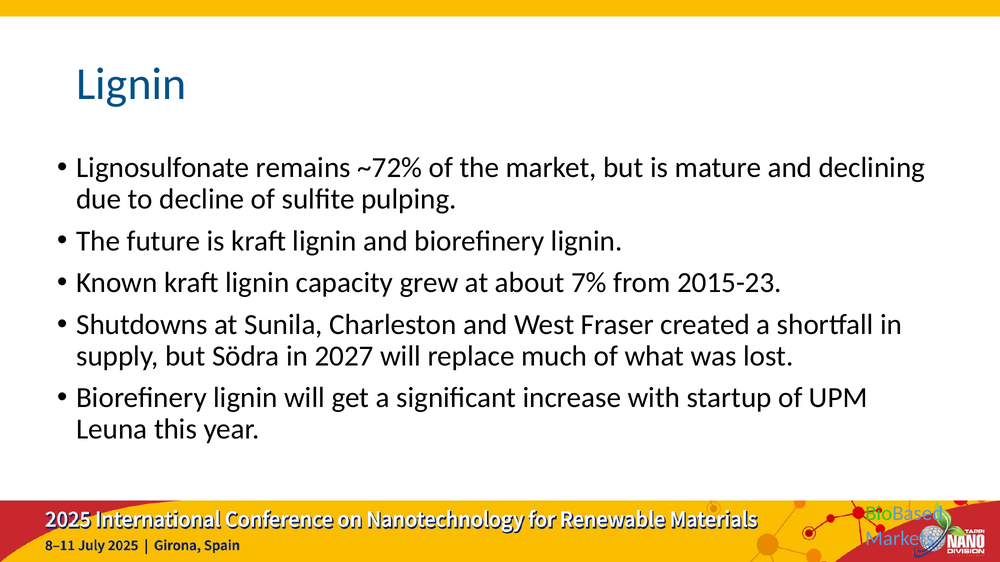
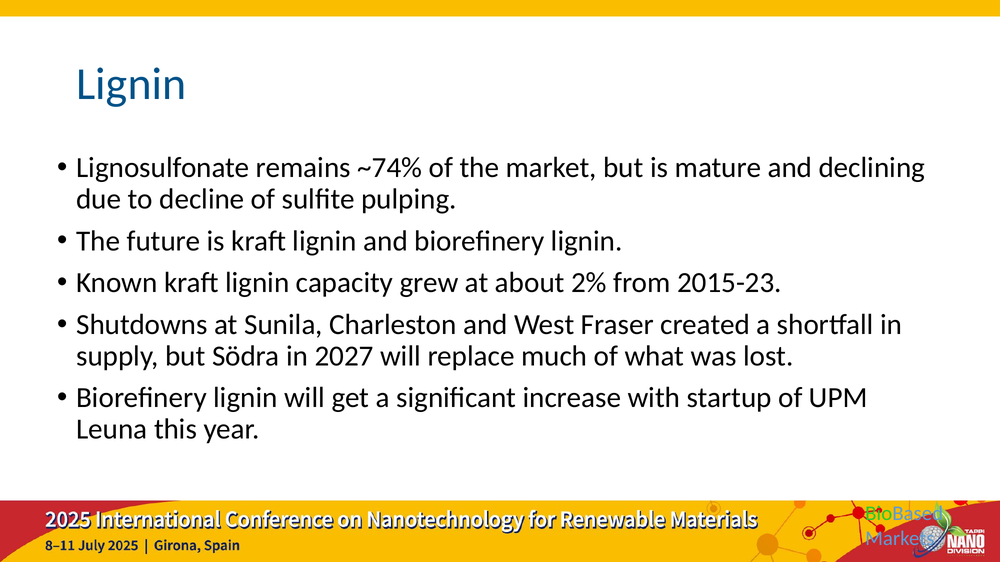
~72%: ~72% -> ~74% (390, 168)
7%: 7% -> 2% (589, 283)
